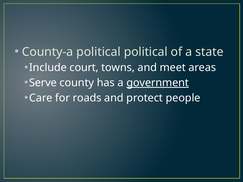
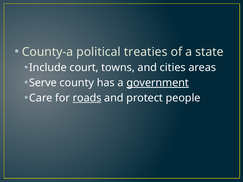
political political: political -> treaties (146, 52)
meet: meet -> cities (173, 68)
roads underline: none -> present (87, 98)
